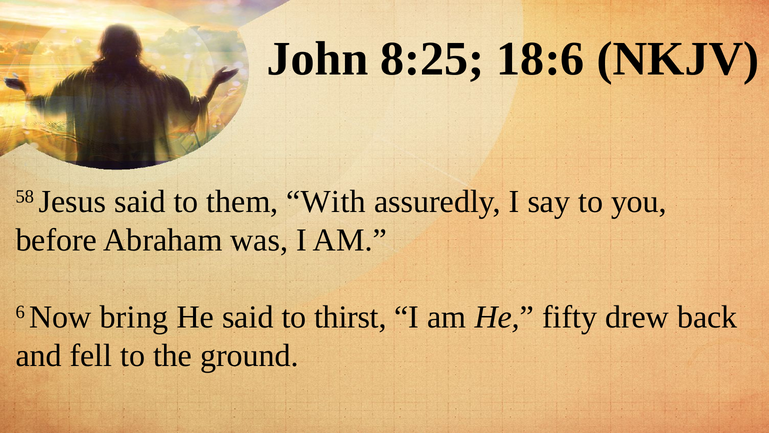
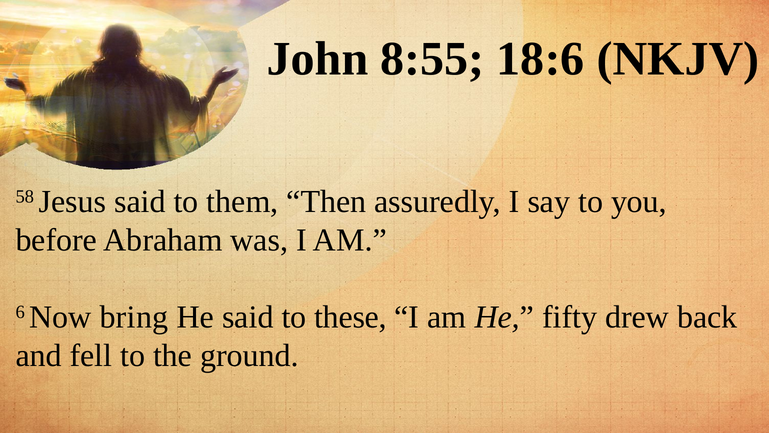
8:25: 8:25 -> 8:55 (432, 59)
With: With -> Then (326, 201)
thirst: thirst -> these (350, 317)
